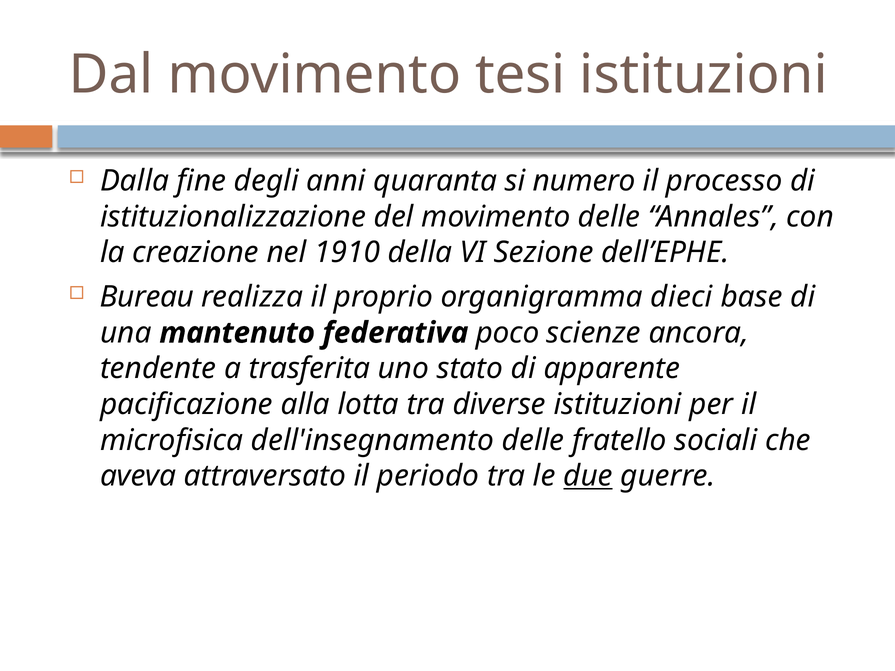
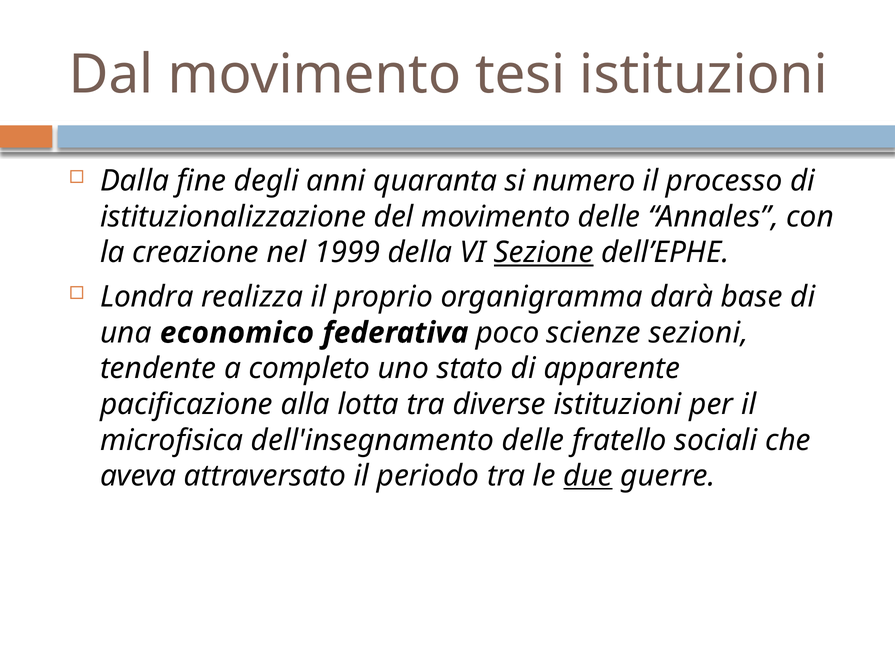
1910: 1910 -> 1999 (347, 253)
Sezione underline: none -> present (544, 253)
Bureau: Bureau -> Londra (147, 297)
dieci: dieci -> darà (682, 297)
mantenuto: mantenuto -> economico (237, 333)
ancora: ancora -> sezioni (698, 333)
trasferita: trasferita -> completo (309, 369)
